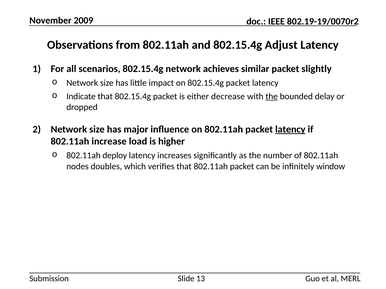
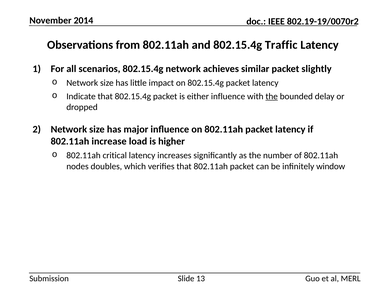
2009: 2009 -> 2014 (83, 20)
Adjust: Adjust -> Traffic (281, 45)
either decrease: decrease -> influence (228, 96)
latency underline: present -> none (290, 130)
deploy: deploy -> critical (115, 156)
